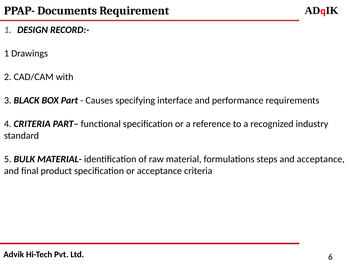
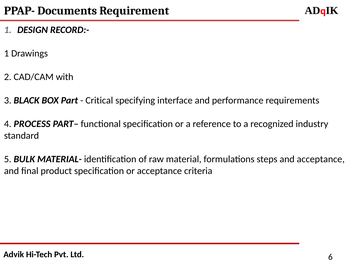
Causes: Causes -> Critical (99, 100)
4 CRITERIA: CRITERIA -> PROCESS (32, 124)
